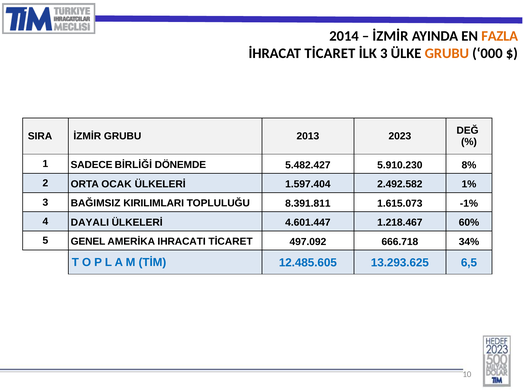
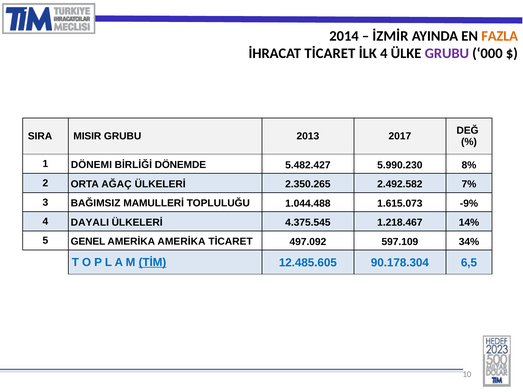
İLK 3: 3 -> 4 (384, 54)
GRUBU colour: orange -> purple (447, 54)
SIRA İZMİR: İZMİR -> MISIR (87, 136)
2023: 2023 -> 2017 (400, 136)
SADECE: SADECE -> DÖNEMI (91, 165)
5.910.230: 5.910.230 -> 5.990.230 (400, 165)
OCAK: OCAK -> AĞAÇ (116, 184)
1.597.404: 1.597.404 -> 2.350.265 (308, 184)
1%: 1% -> 7% (469, 184)
KIRILIMLARI: KIRILIMLARI -> MAMULLERİ (154, 203)
8.391.811: 8.391.811 -> 1.044.488 (308, 204)
-1%: -1% -> -9% (469, 204)
4.601.447: 4.601.447 -> 4.375.545 (308, 223)
60%: 60% -> 14% (469, 223)
AMERİKA IHRACATI: IHRACATI -> AMERİKA (181, 242)
666.718: 666.718 -> 597.109 (400, 242)
TİM underline: none -> present (152, 263)
13.293.625: 13.293.625 -> 90.178.304 (400, 263)
